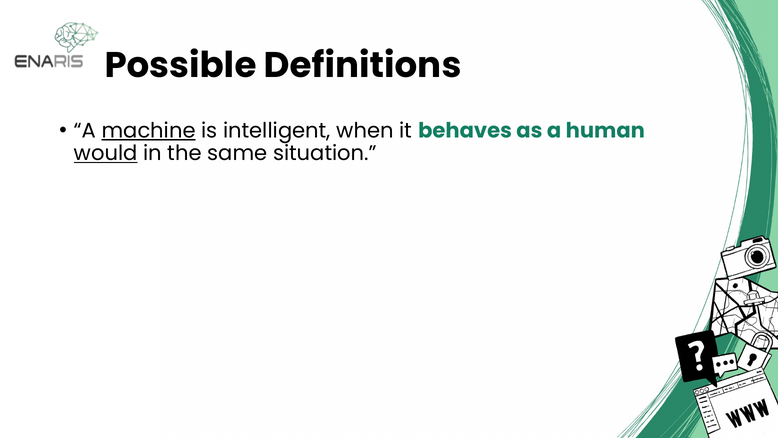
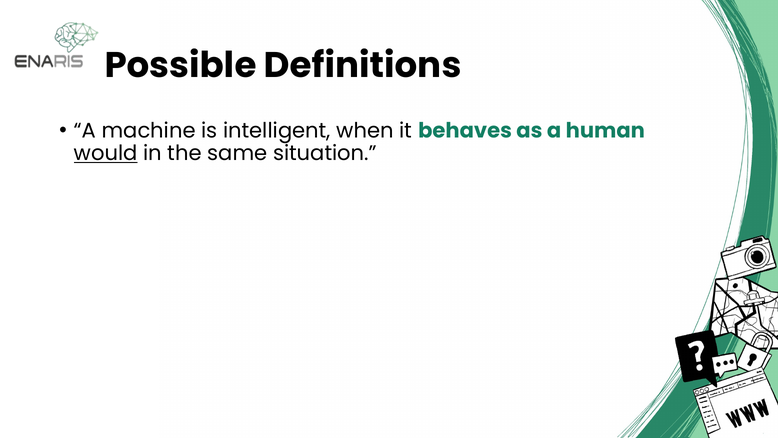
machine underline: present -> none (149, 131)
